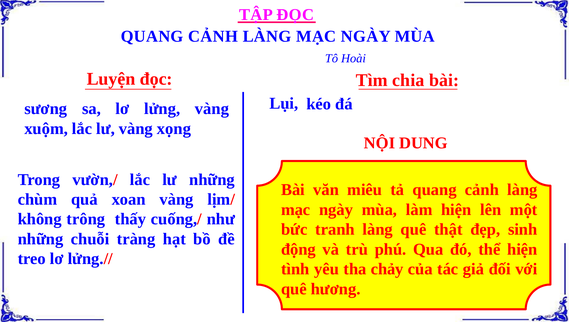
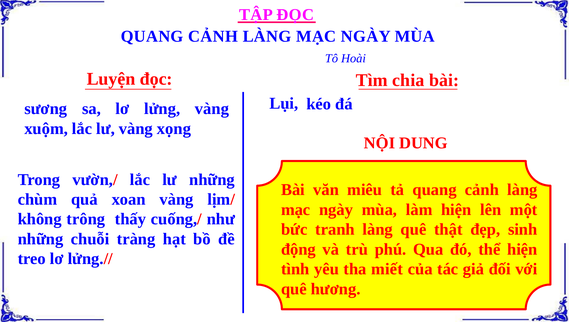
chảy: chảy -> miết (387, 269)
